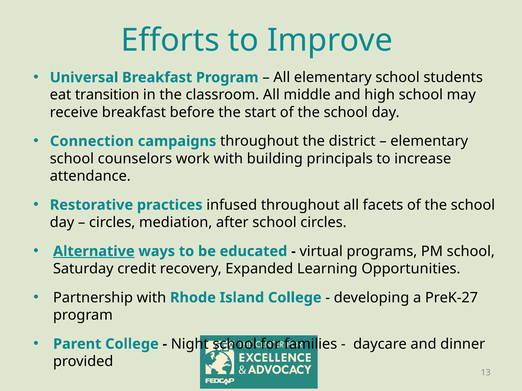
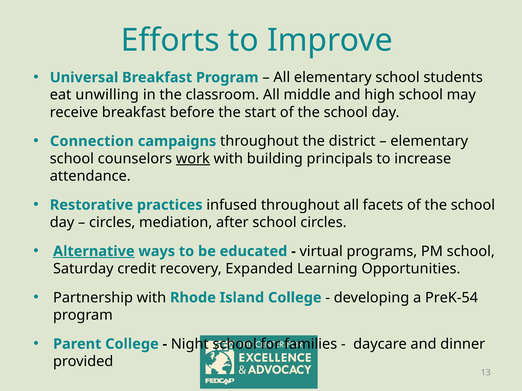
transition: transition -> unwilling (107, 95)
work underline: none -> present (193, 159)
PreK-27: PreK-27 -> PreK-54 (452, 298)
